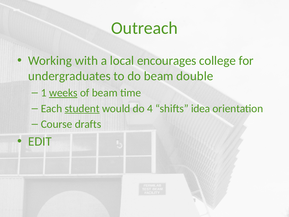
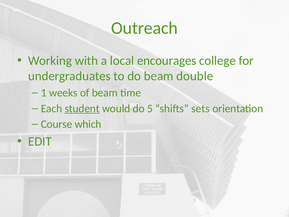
weeks underline: present -> none (63, 93)
4: 4 -> 5 (150, 108)
idea: idea -> sets (200, 108)
drafts: drafts -> which (88, 124)
